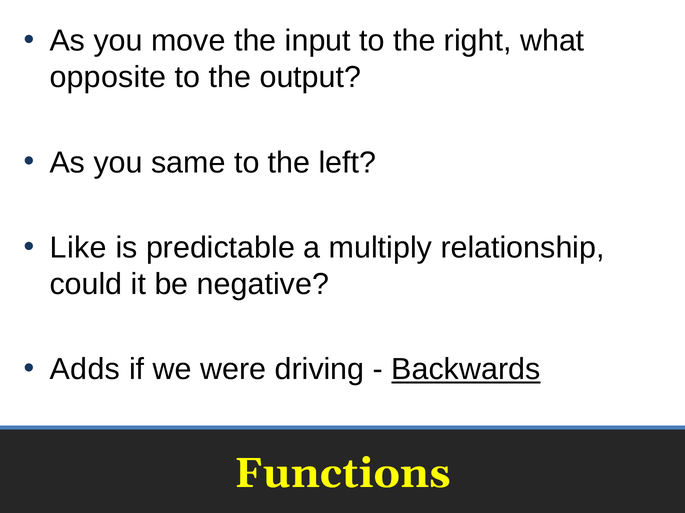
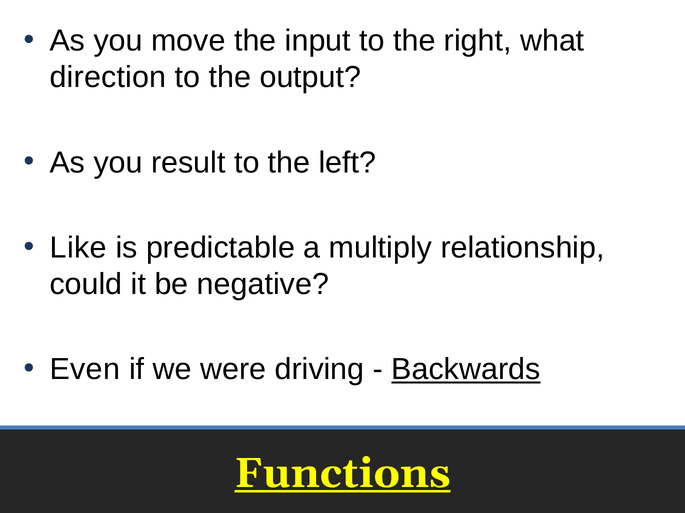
opposite: opposite -> direction (108, 77)
same: same -> result (188, 163)
Adds: Adds -> Even (85, 370)
Functions underline: none -> present (342, 474)
